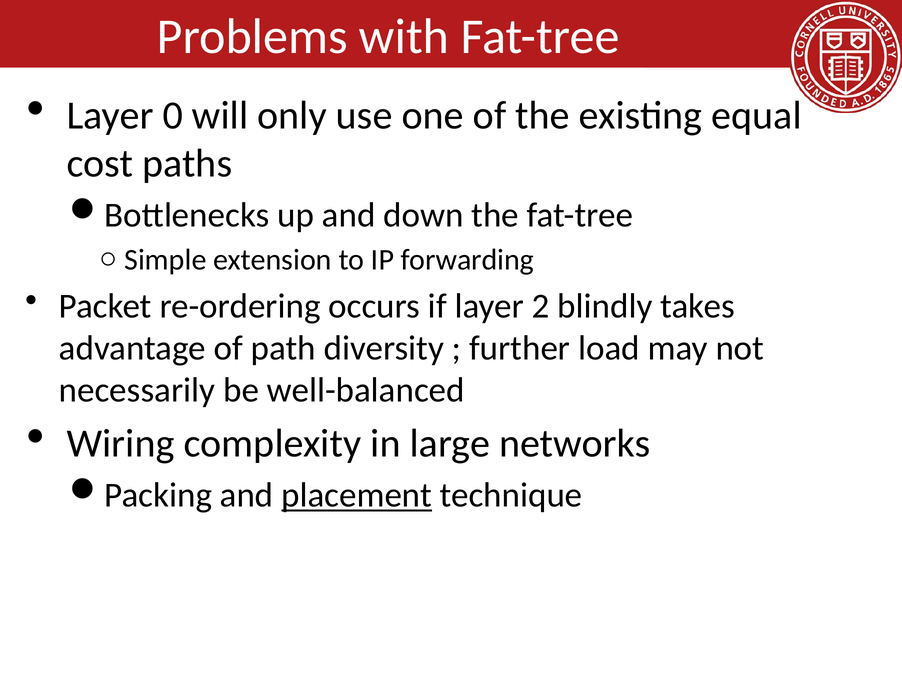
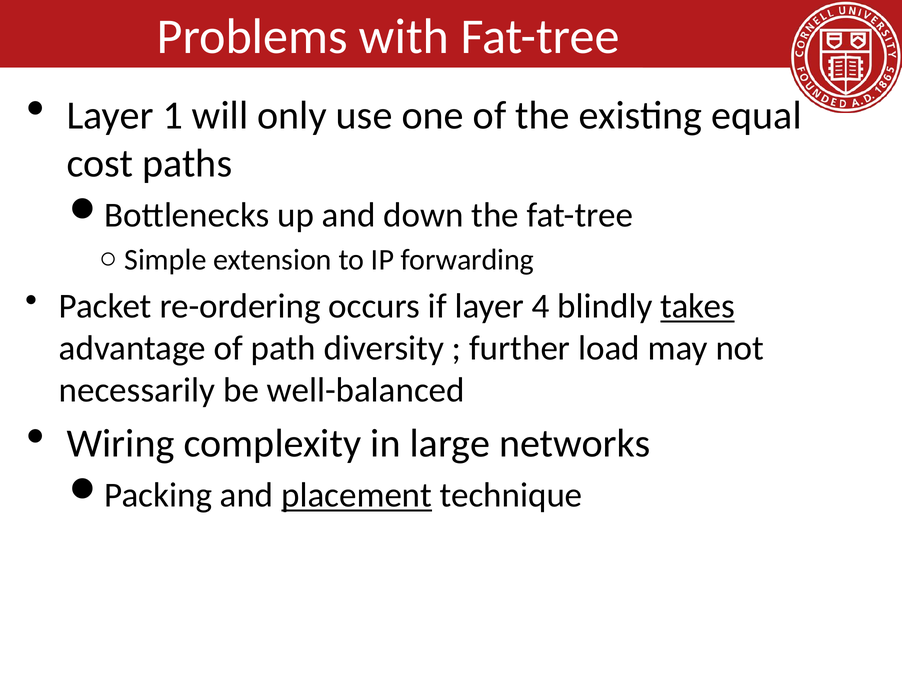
0: 0 -> 1 (173, 116)
2: 2 -> 4 (541, 307)
takes underline: none -> present (698, 307)
